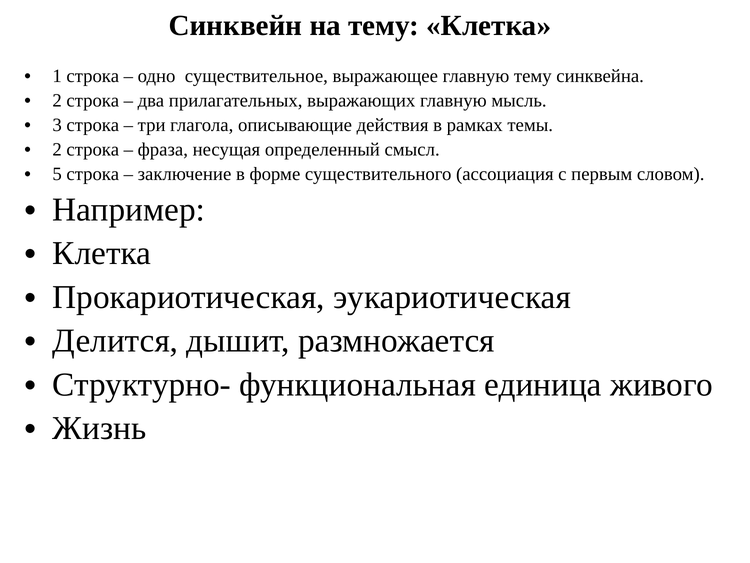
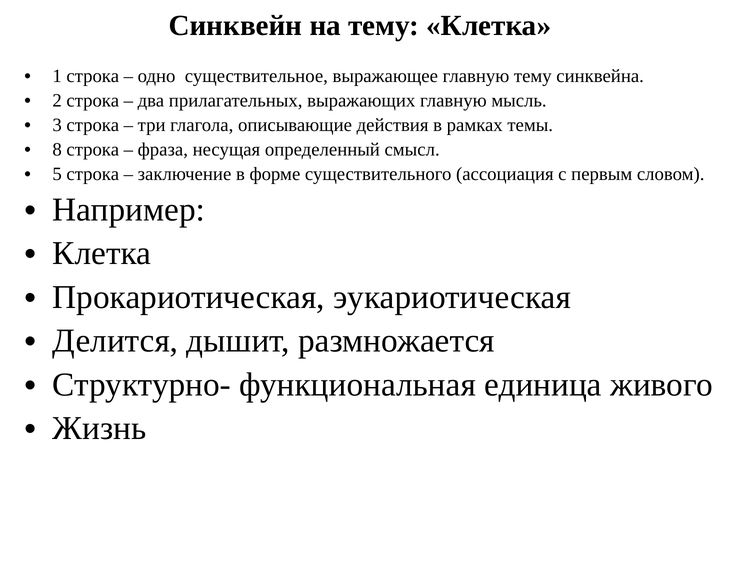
2: 2 -> 8 (57, 149)
